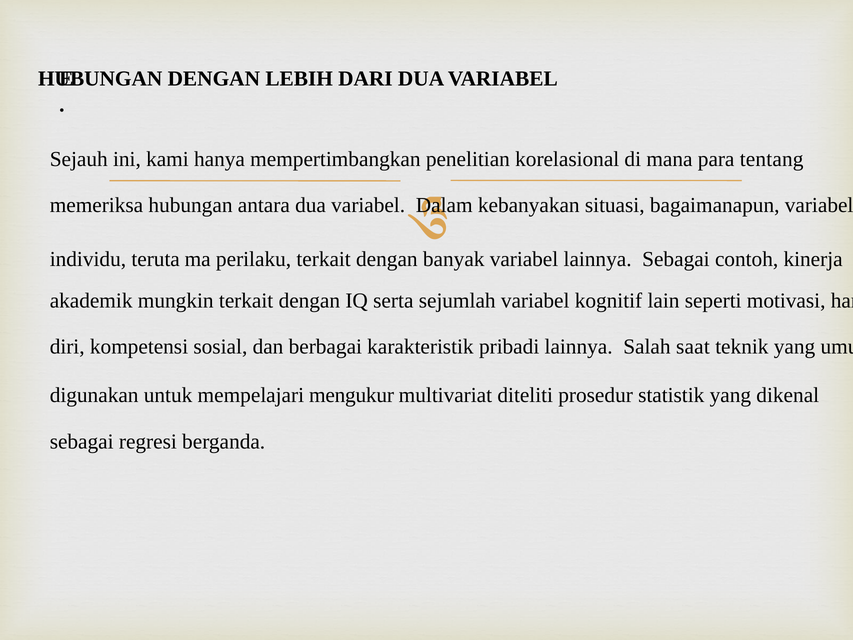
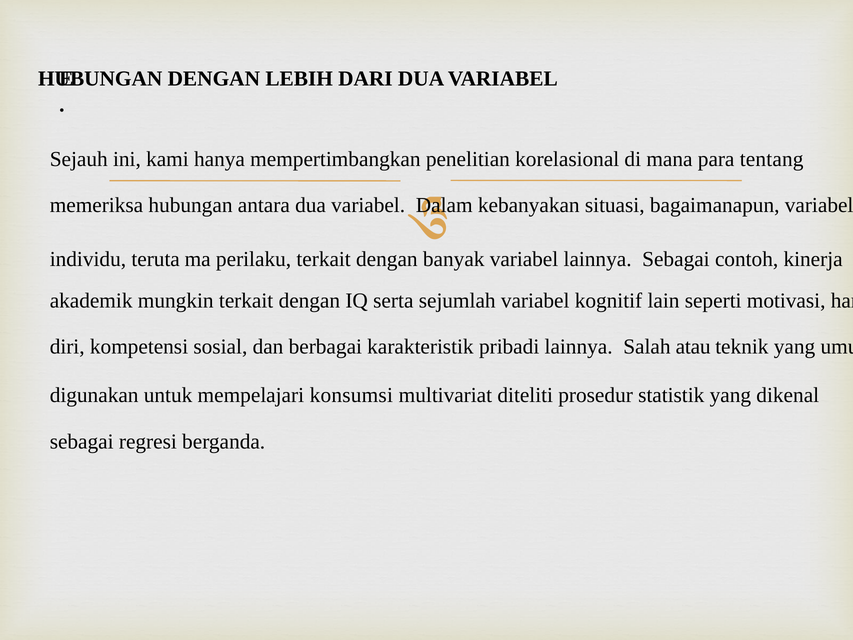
saat: saat -> atau (693, 347)
mengukur: mengukur -> konsumsi (351, 395)
